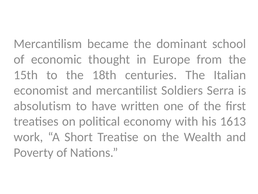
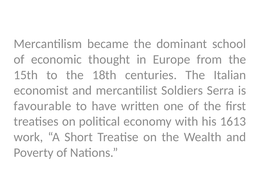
absolutism: absolutism -> favourable (42, 106)
